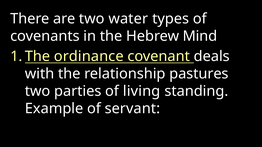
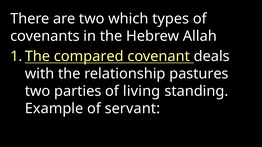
water: water -> which (128, 19)
Mind: Mind -> Allah (200, 36)
ordinance: ordinance -> compared (89, 56)
